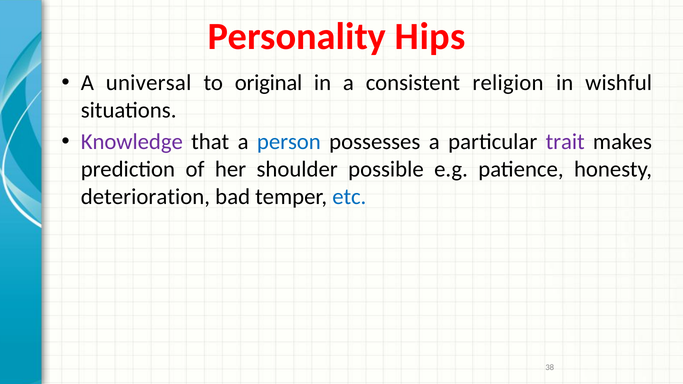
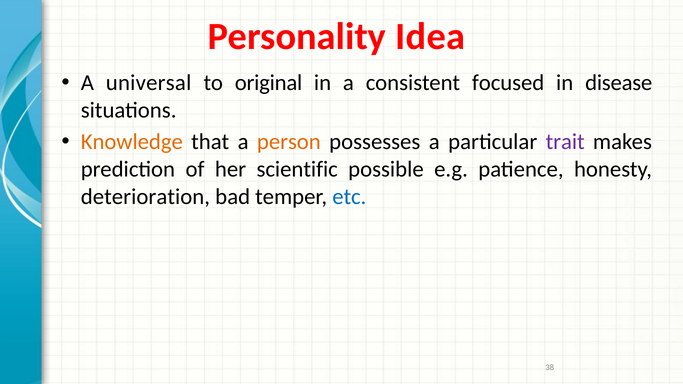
Hips: Hips -> Idea (430, 37)
religion: religion -> focused (508, 83)
wishful: wishful -> disease (619, 83)
Knowledge colour: purple -> orange (132, 142)
person colour: blue -> orange (289, 142)
shoulder: shoulder -> scientific (297, 169)
